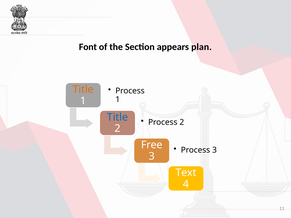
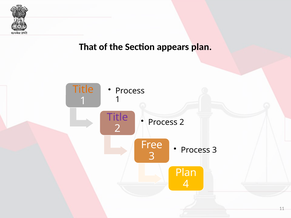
Font: Font -> That (88, 47)
Title colour: blue -> purple (117, 117)
Text: Text -> Plan (186, 173)
